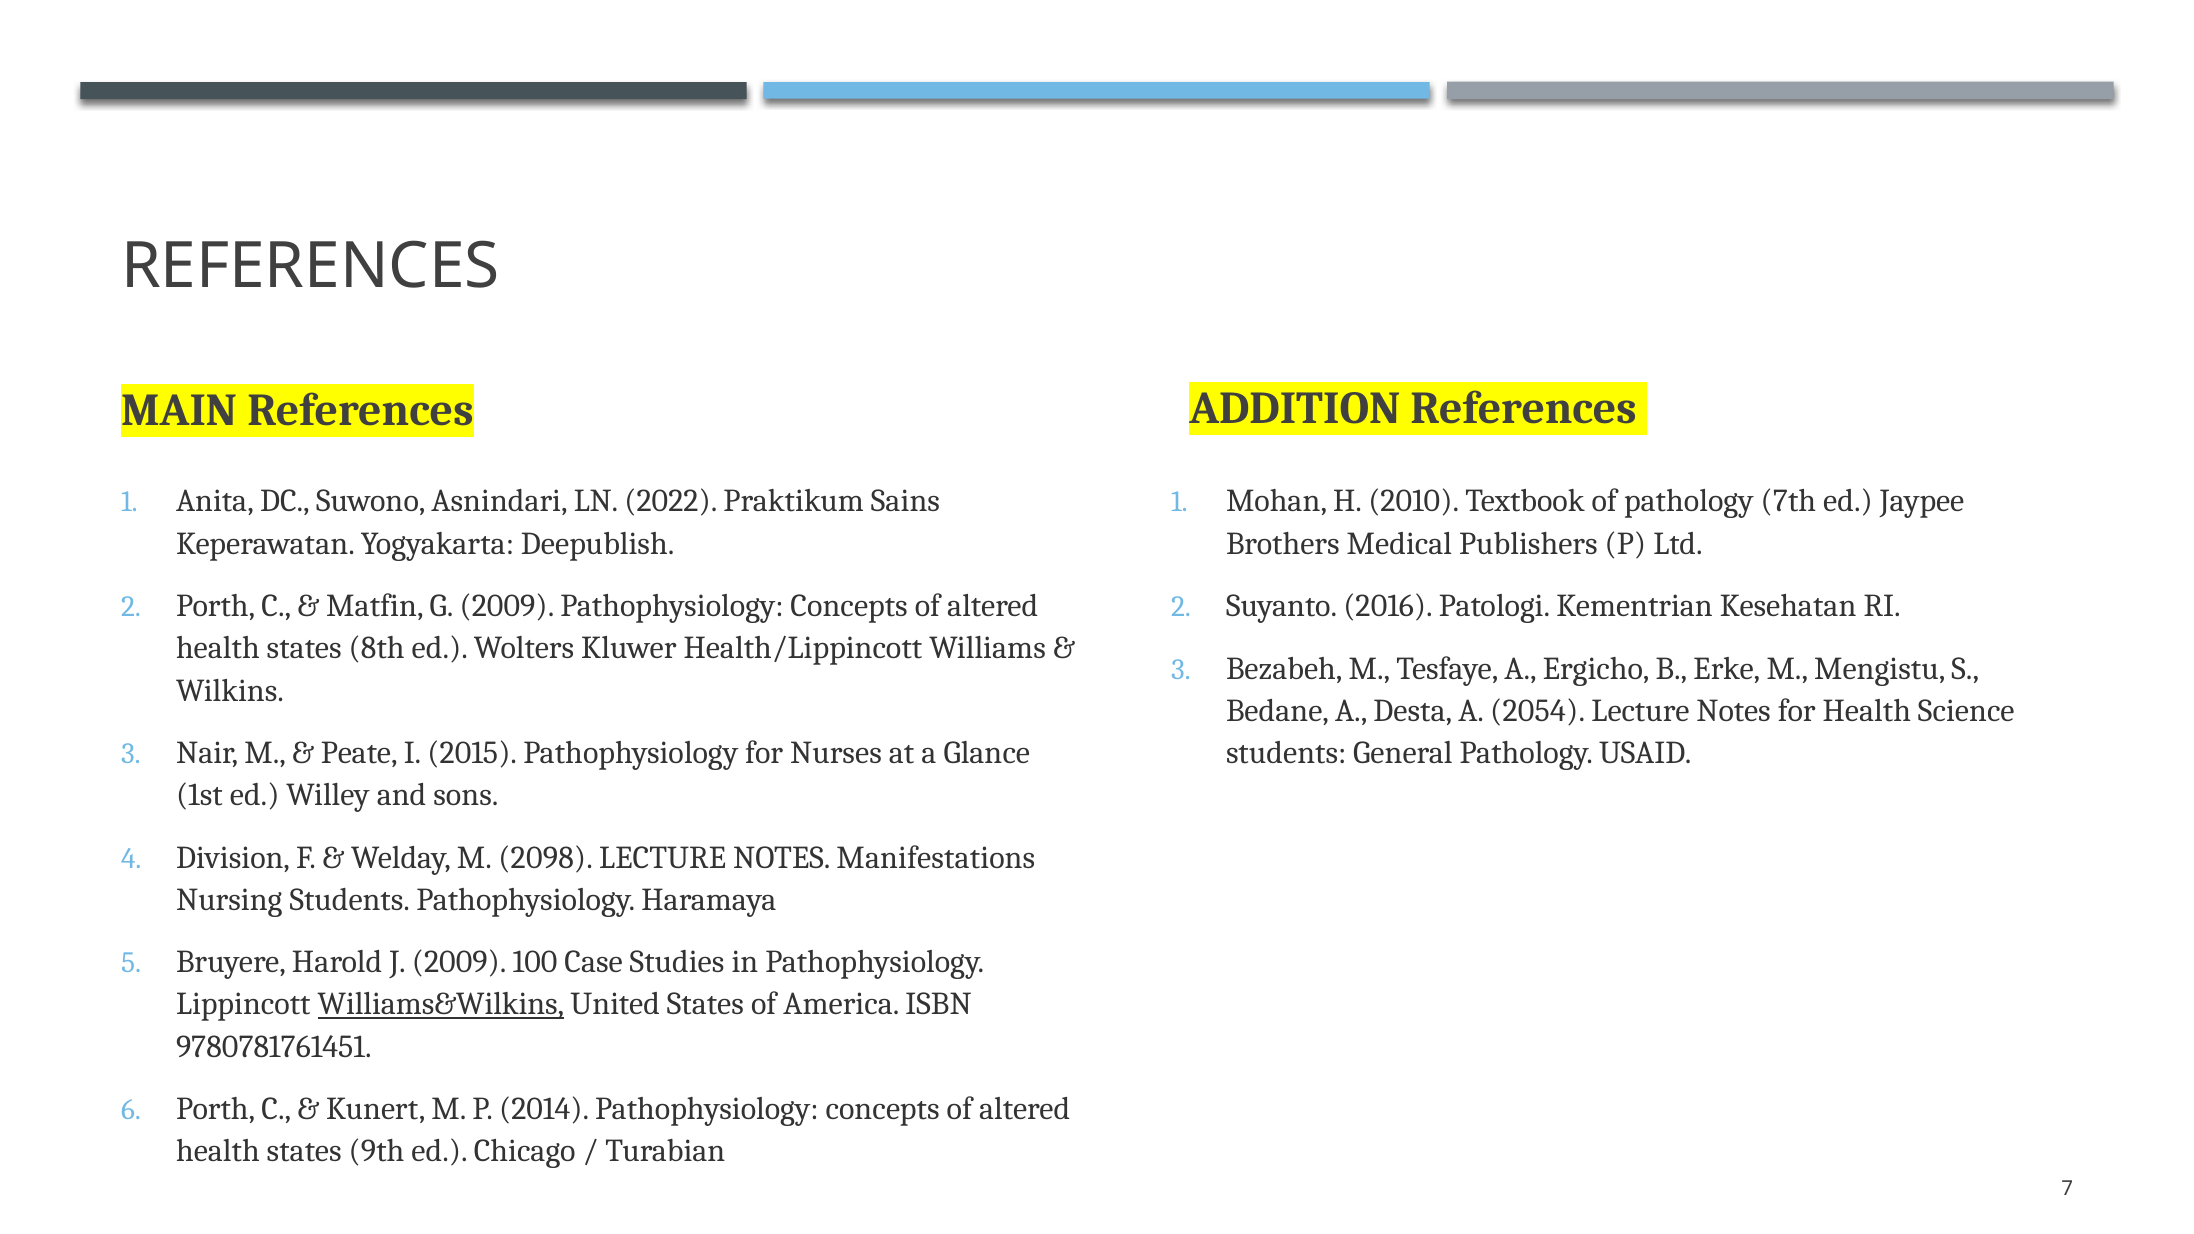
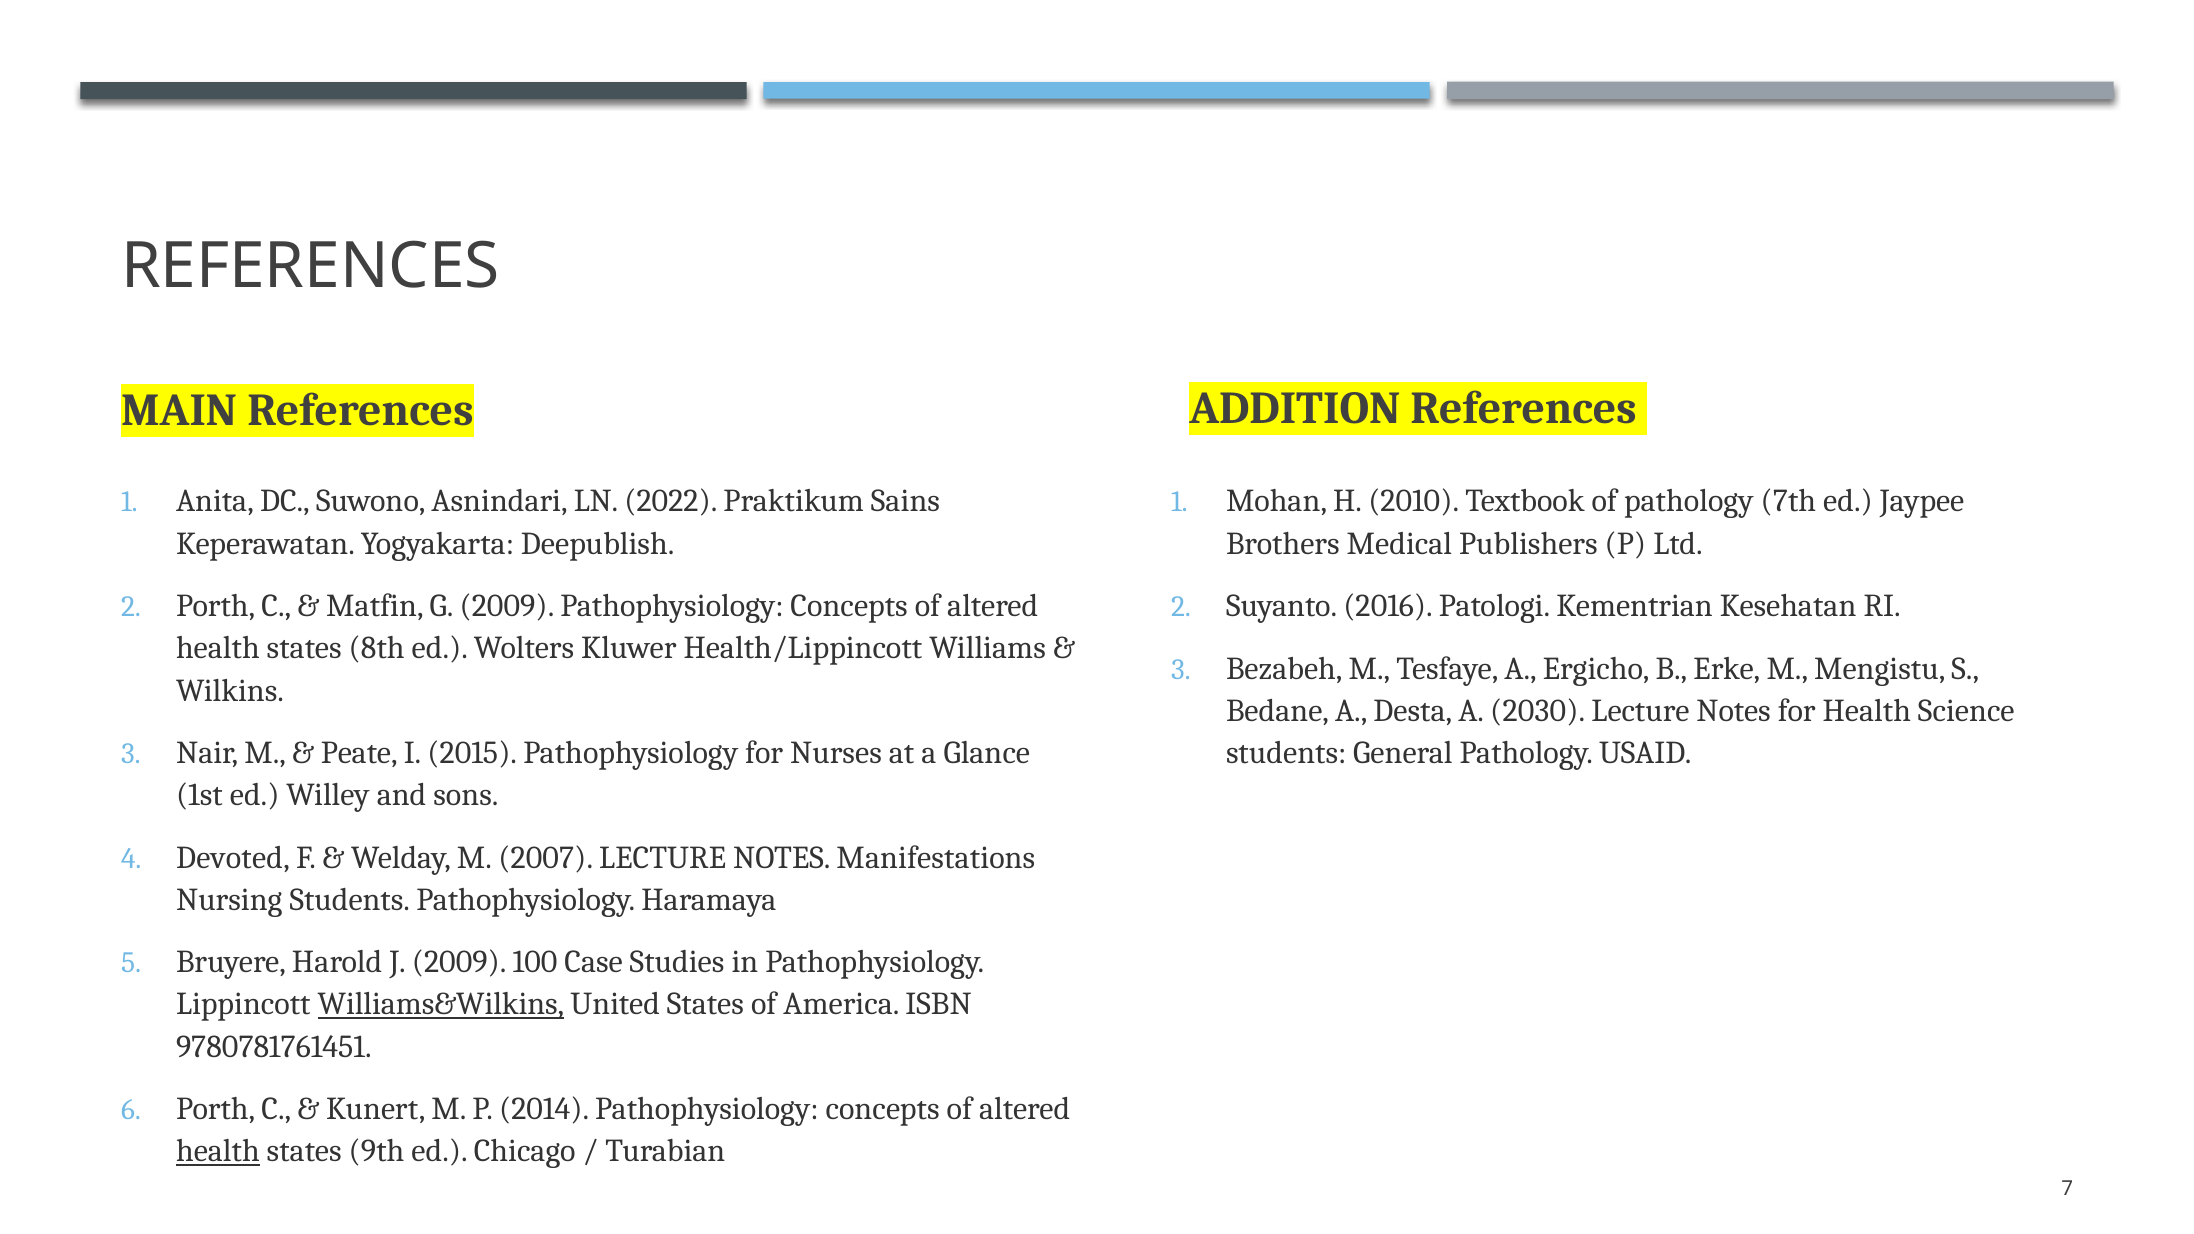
2054: 2054 -> 2030 (1538, 711)
Division: Division -> Devoted (233, 858)
2098: 2098 -> 2007 (546, 858)
health underline: none -> present (218, 1151)
